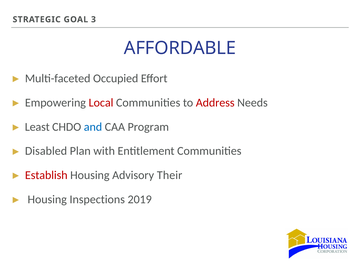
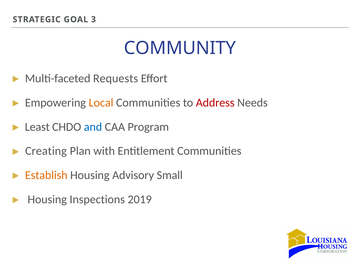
AFFORDABLE: AFFORDABLE -> COMMUNITY (180, 48)
Occupied: Occupied -> Requests (116, 78)
Local colour: red -> orange (101, 103)
Disabled: Disabled -> Creating (46, 151)
Establish colour: red -> orange (46, 175)
Their: Their -> Small (170, 175)
